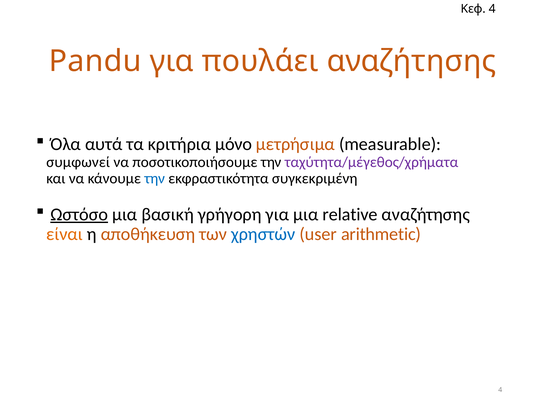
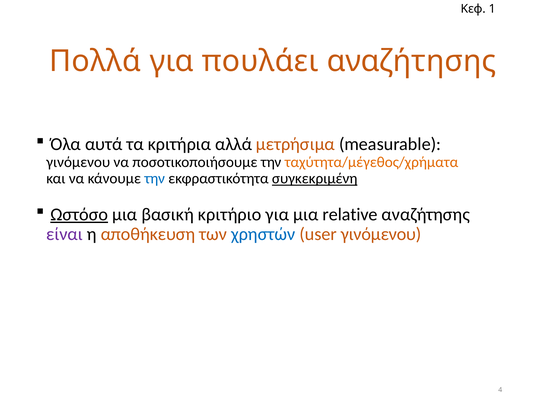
Κεφ 4: 4 -> 1 (492, 9)
Pandu: Pandu -> Πολλά (95, 61)
μόνο: μόνο -> αλλά (234, 144)
συμφωνεί: συμφωνεί -> γινόμενου (78, 162)
ταχύτητα/μέγεθος/χρήματα colour: purple -> orange (371, 162)
συγκεκριμένη underline: none -> present (315, 178)
γρήγορη: γρήγορη -> κριτήριο (230, 214)
είναι colour: orange -> purple (65, 234)
user arithmetic: arithmetic -> γινόμενου (381, 234)
